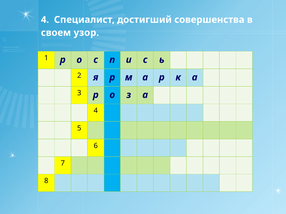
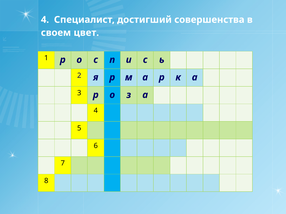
узор: узор -> цвет (86, 33)
